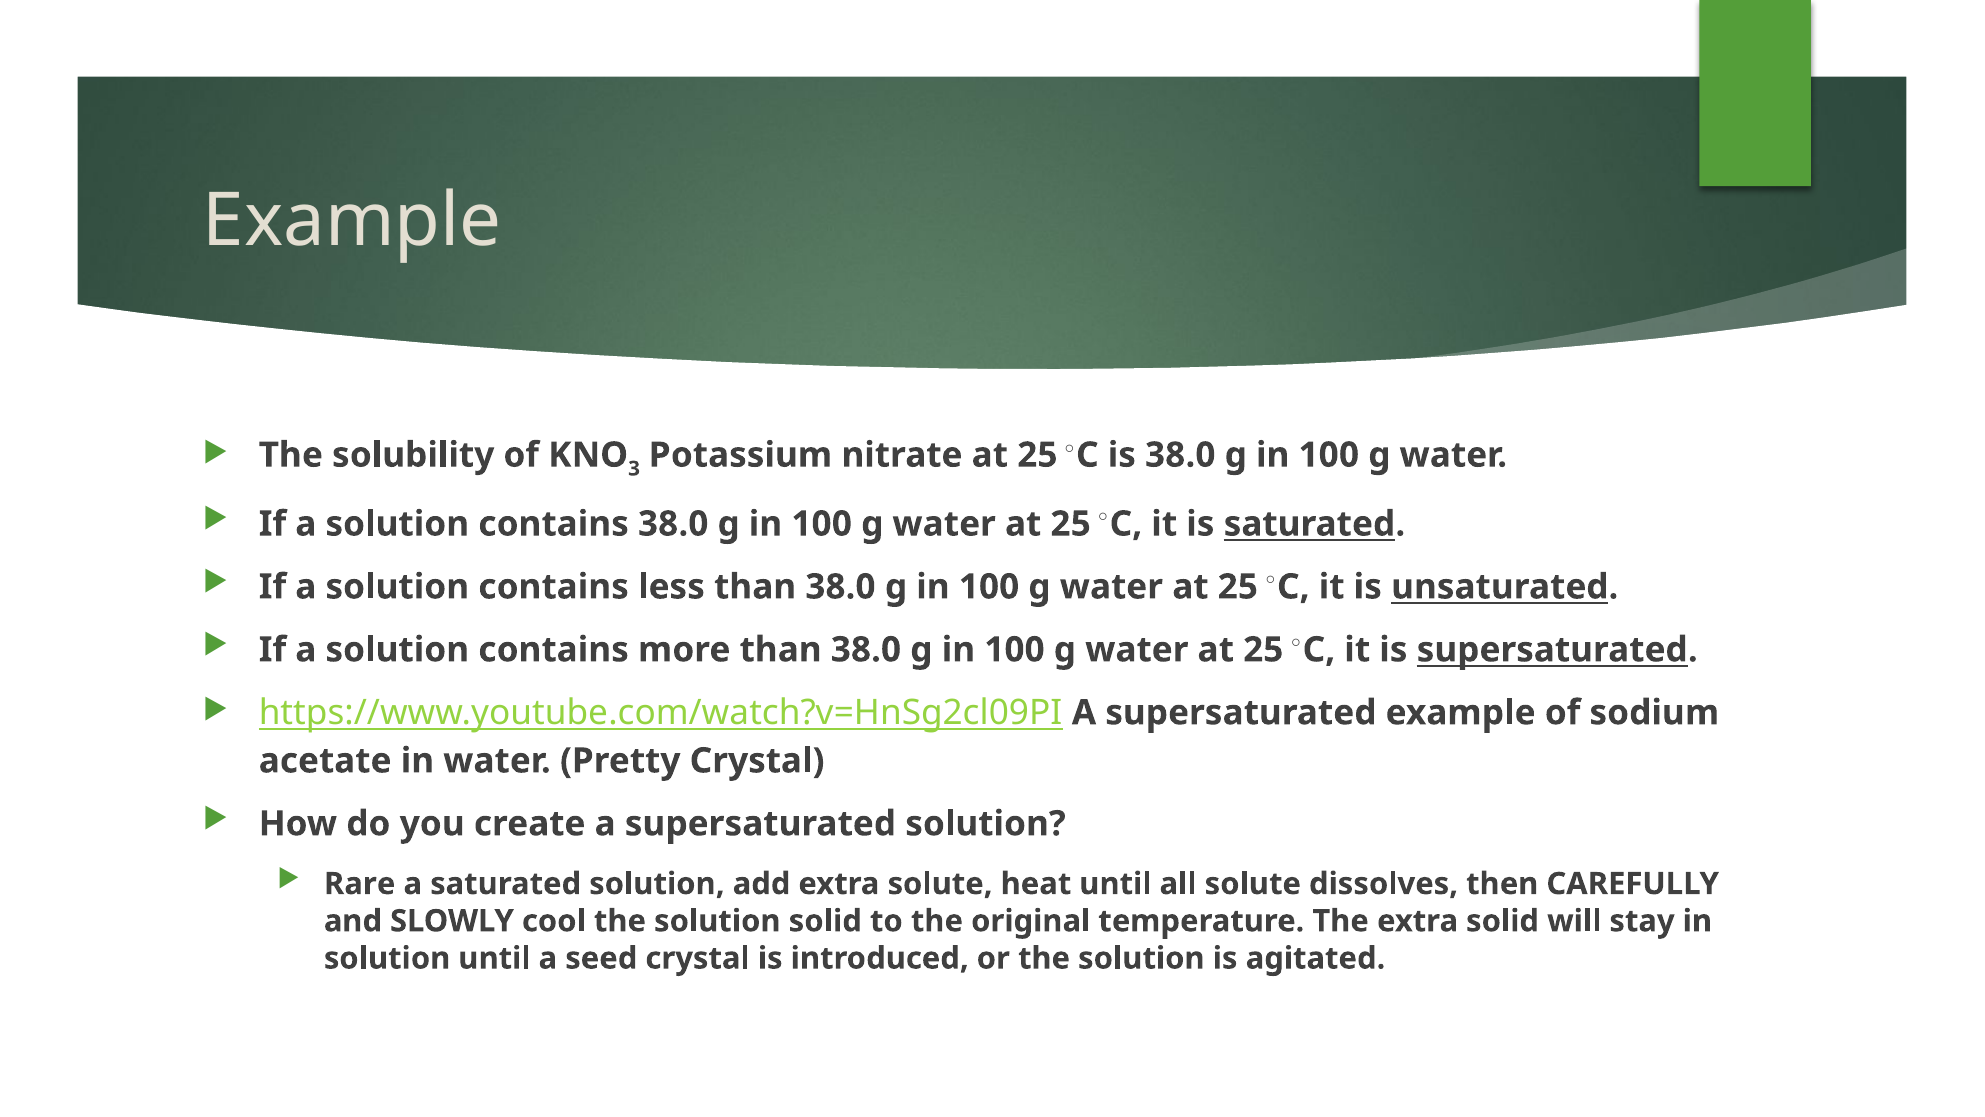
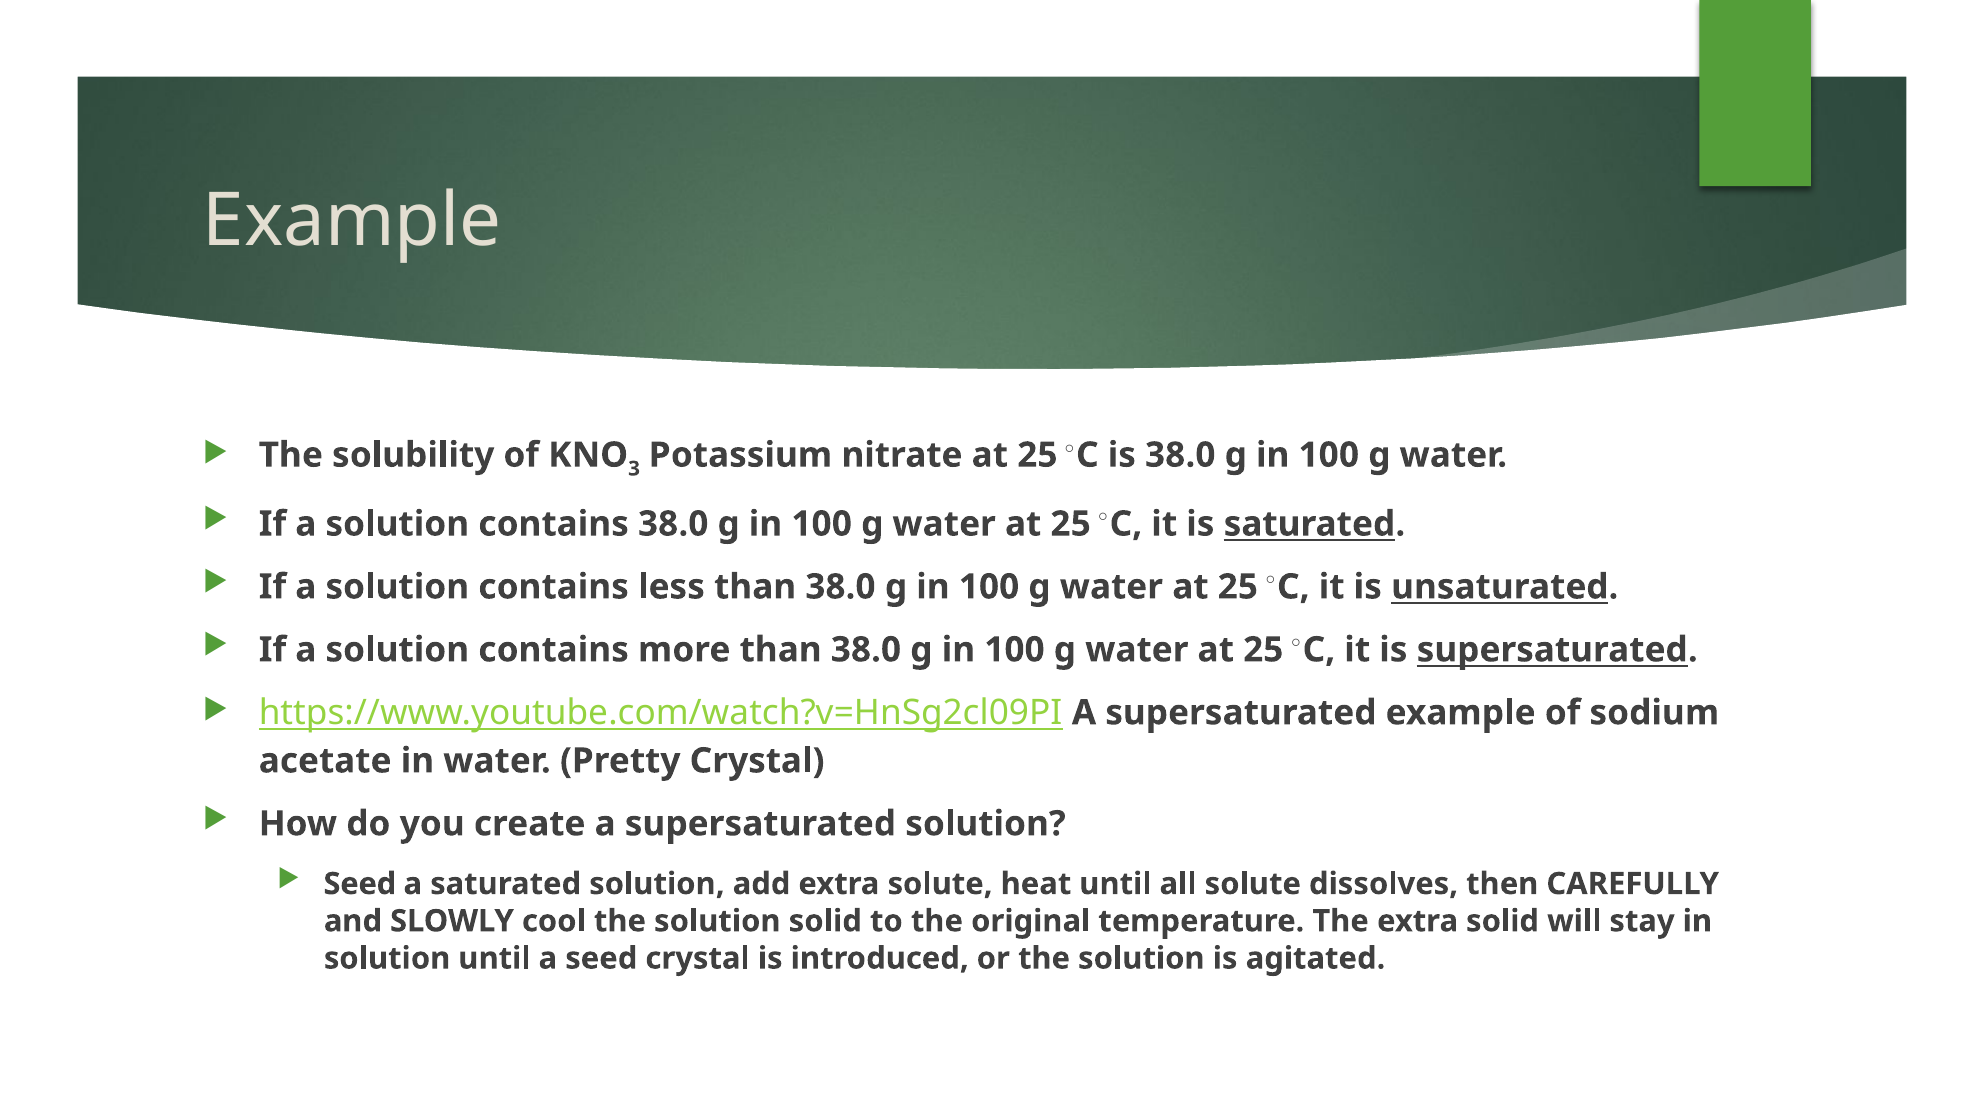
Rare: Rare -> Seed (360, 884)
